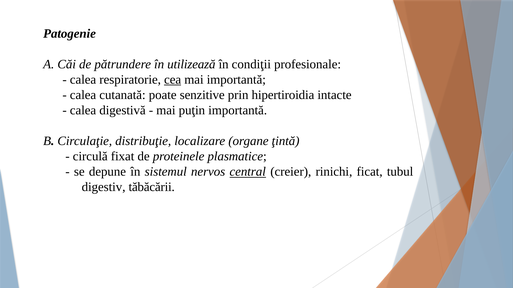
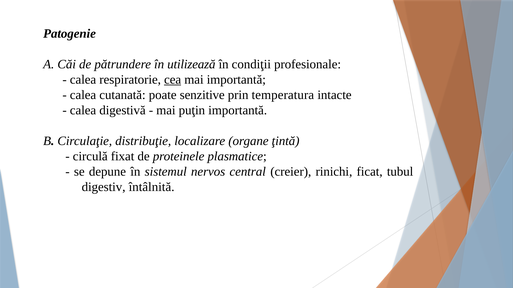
hipertiroidia: hipertiroidia -> temperatura (283, 95)
central underline: present -> none (248, 172)
tăbăcării: tăbăcării -> întâlnită (152, 187)
